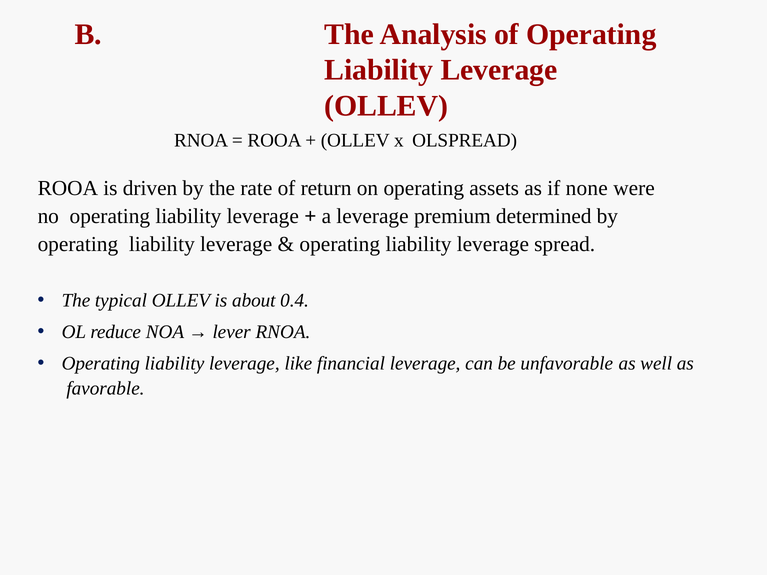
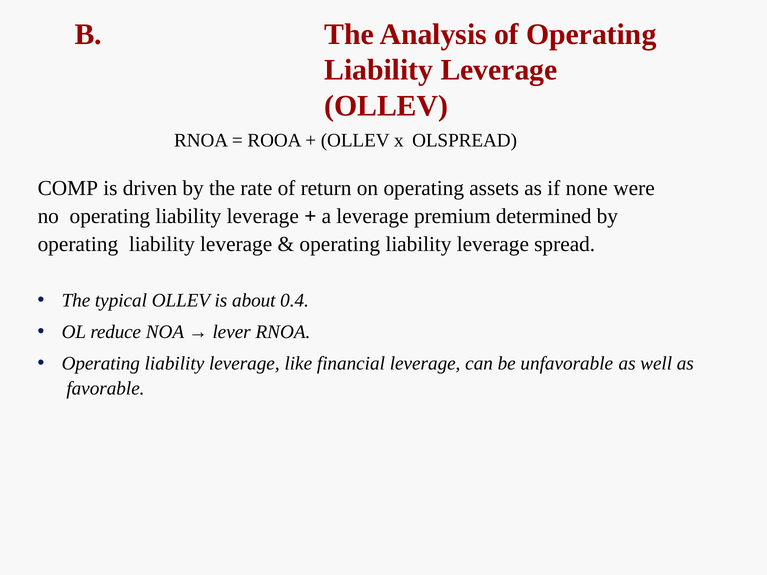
ROOA: ROOA -> COMP (68, 188)
